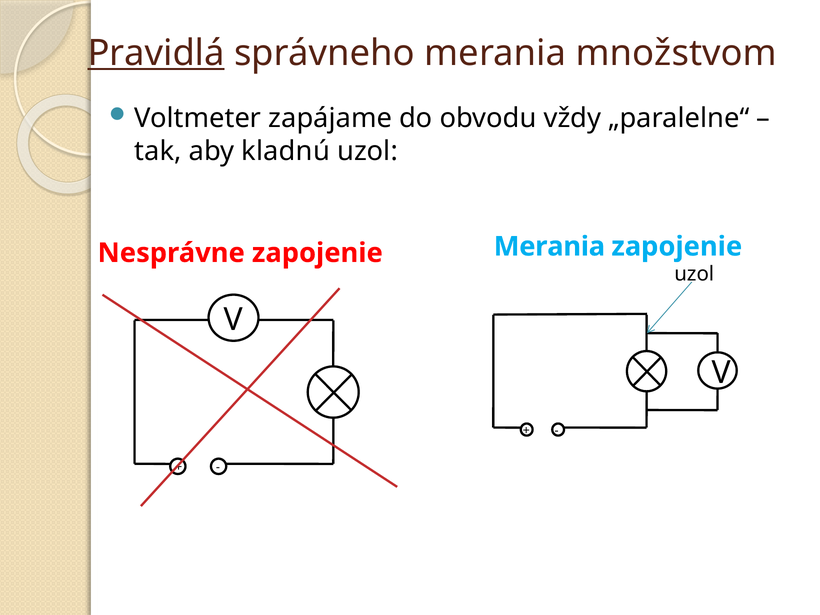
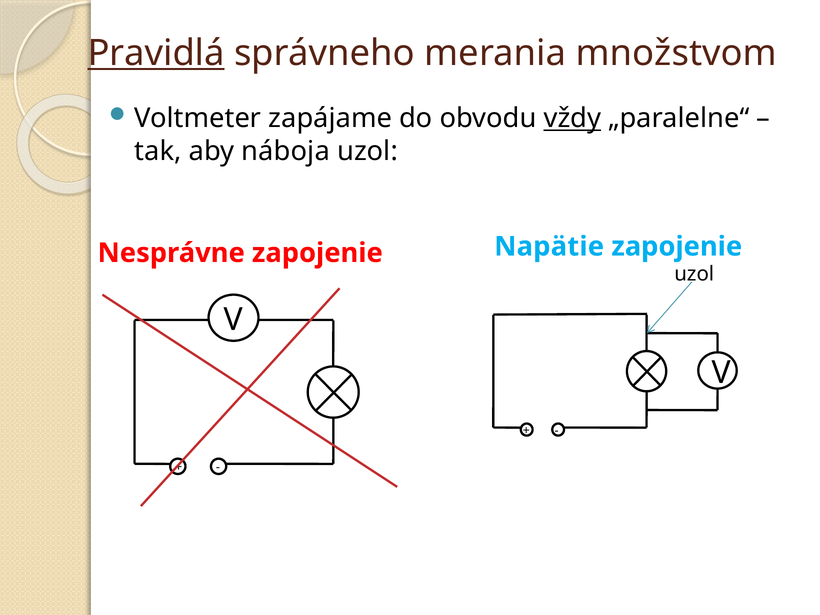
vždy underline: none -> present (572, 118)
kladnú: kladnú -> náboja (286, 151)
Merania: Merania -> Napätie (549, 247)
